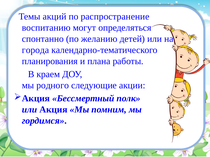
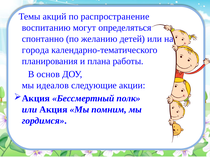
краем: краем -> основ (48, 74)
родного: родного -> идеалов (53, 86)
